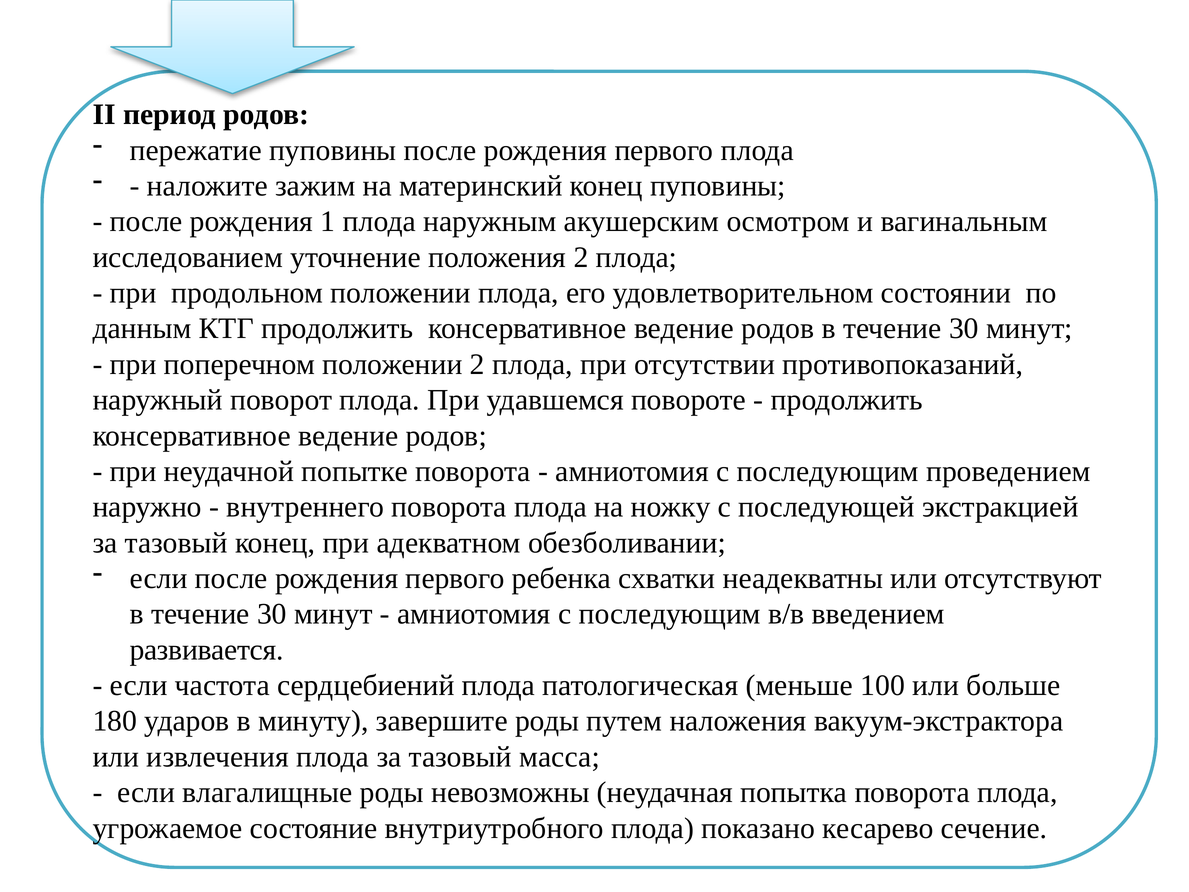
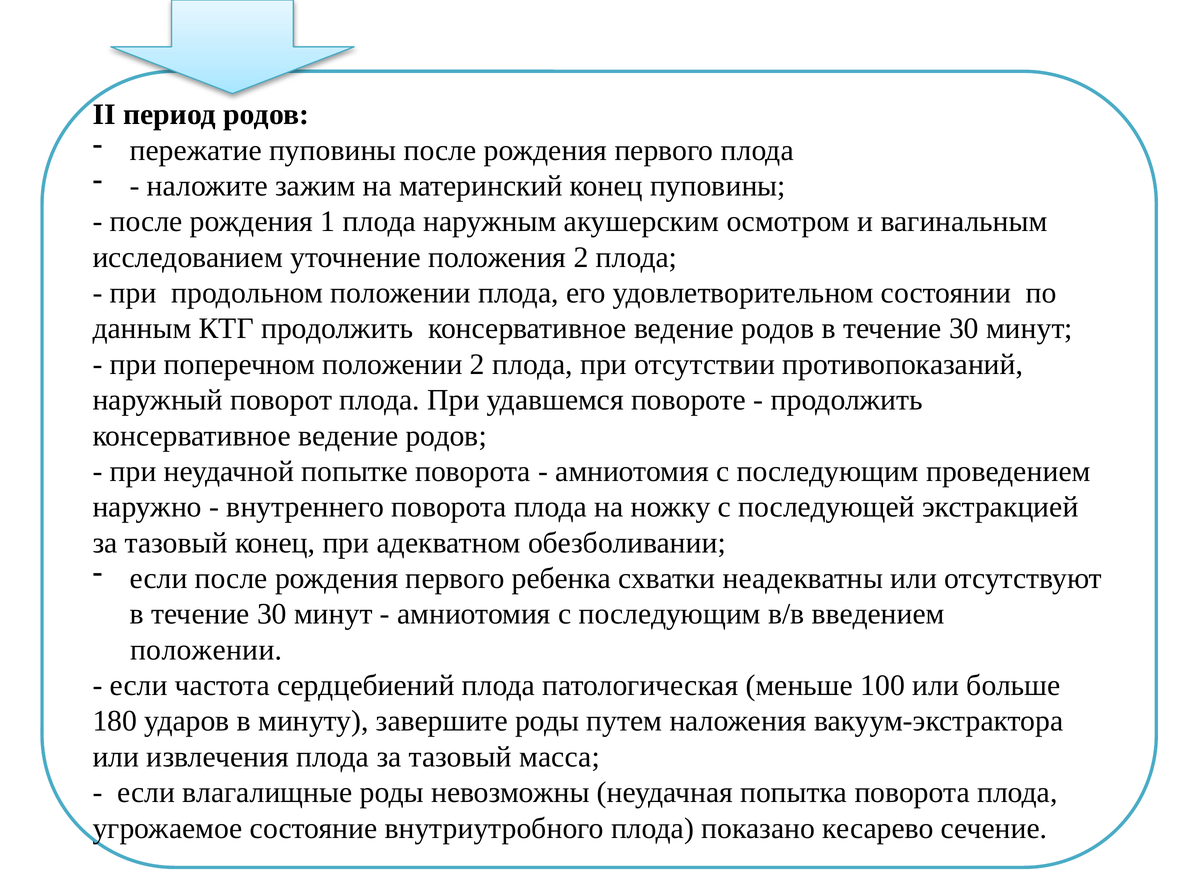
развивается: развивается -> положении (206, 650)
